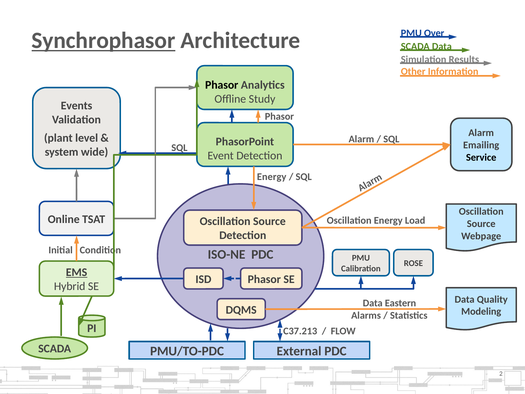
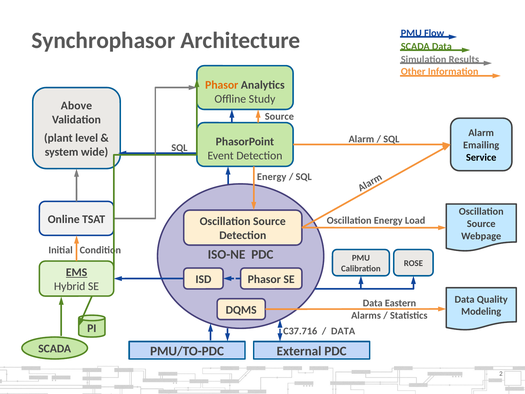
Over: Over -> Flow (434, 33)
Synchrophasor underline: present -> none (103, 41)
Phasor colour: black -> orange (222, 85)
Events: Events -> Above (76, 106)
Phasor: Phasor -> Source (279, 117)
C37.213: C37.213 -> C37.716 (300, 331)
FLOW: FLOW -> DATA (343, 331)
